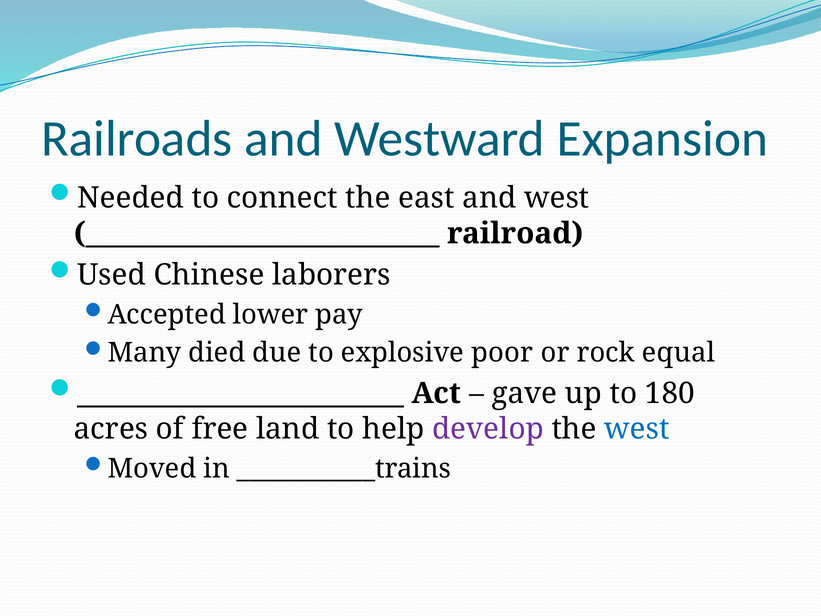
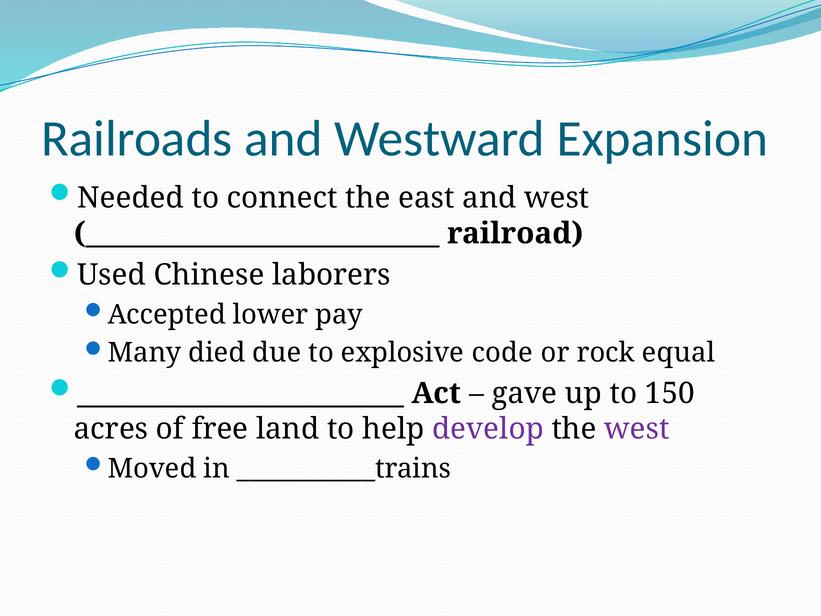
poor: poor -> code (502, 353)
180: 180 -> 150 (670, 393)
west colour: blue -> purple (637, 429)
